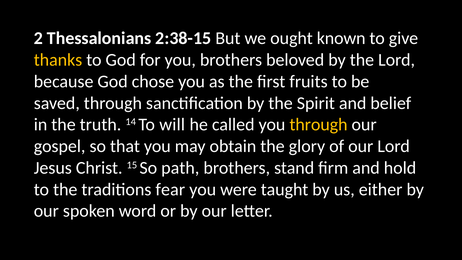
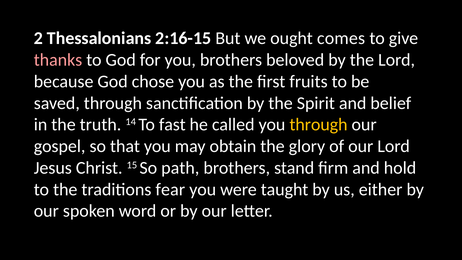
2:38-15: 2:38-15 -> 2:16-15 (183, 38)
known: known -> comes (341, 38)
thanks colour: yellow -> pink (58, 60)
will: will -> fast (172, 125)
